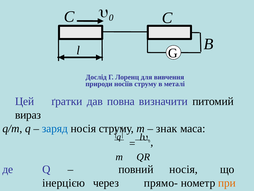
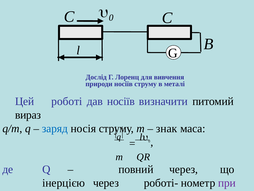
ґратки: ґратки -> роботі (67, 101)
дав повна: повна -> носіїв (121, 101)
повний носія: носія -> через (184, 169)
прямо-: прямо- -> роботі- (161, 182)
при colour: orange -> purple (227, 182)
